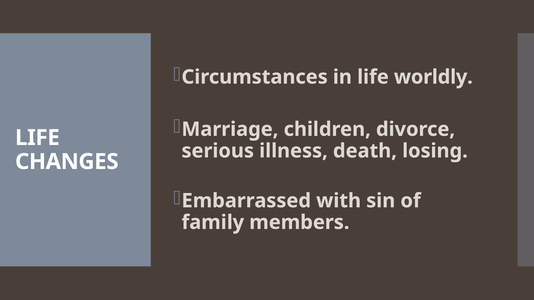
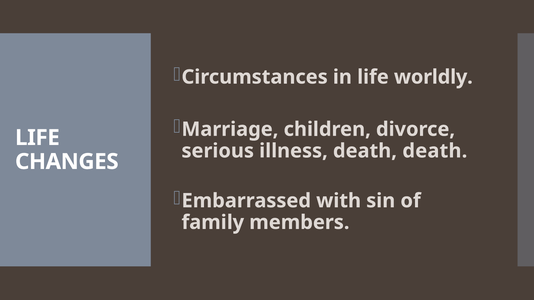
death losing: losing -> death (435, 151)
